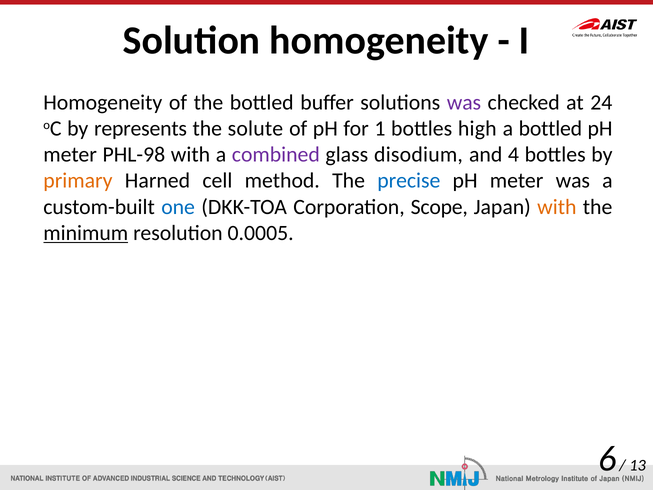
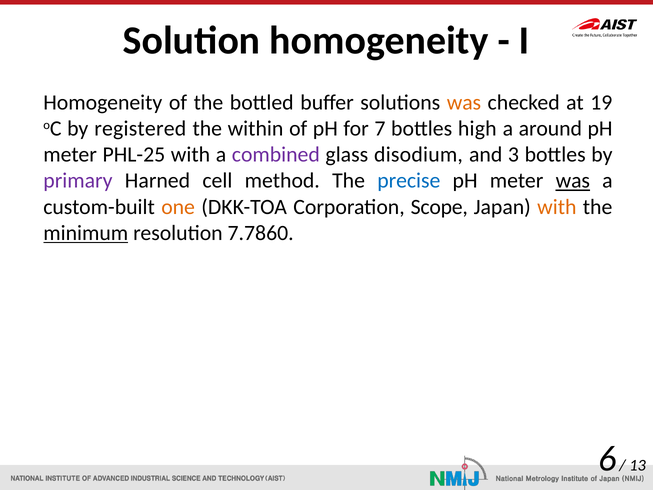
was colour: purple -> orange (464, 102)
24: 24 -> 19 (601, 102)
represents: represents -> registered (140, 128)
solute: solute -> within (256, 128)
1: 1 -> 7 (380, 128)
a bottled: bottled -> around (550, 128)
PHL-98: PHL-98 -> PHL-25 (134, 155)
4: 4 -> 3 (513, 155)
primary colour: orange -> purple (78, 181)
was underline: none -> present (573, 181)
one colour: blue -> orange (178, 207)
0.0005: 0.0005 -> 7.7860 (261, 233)
